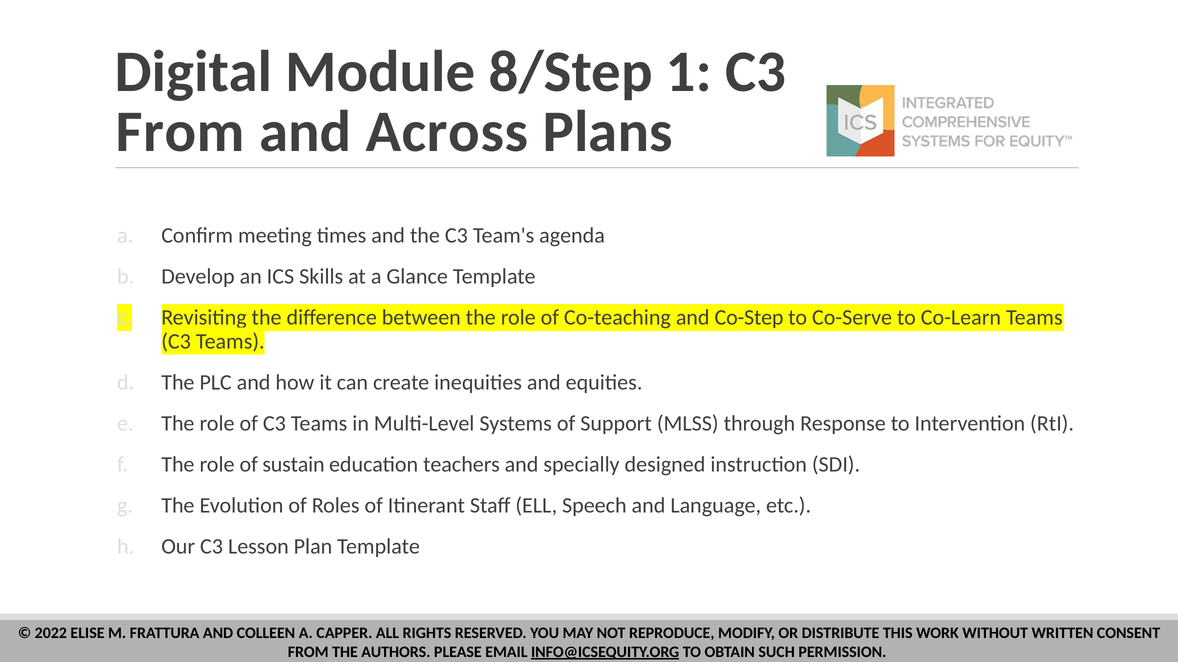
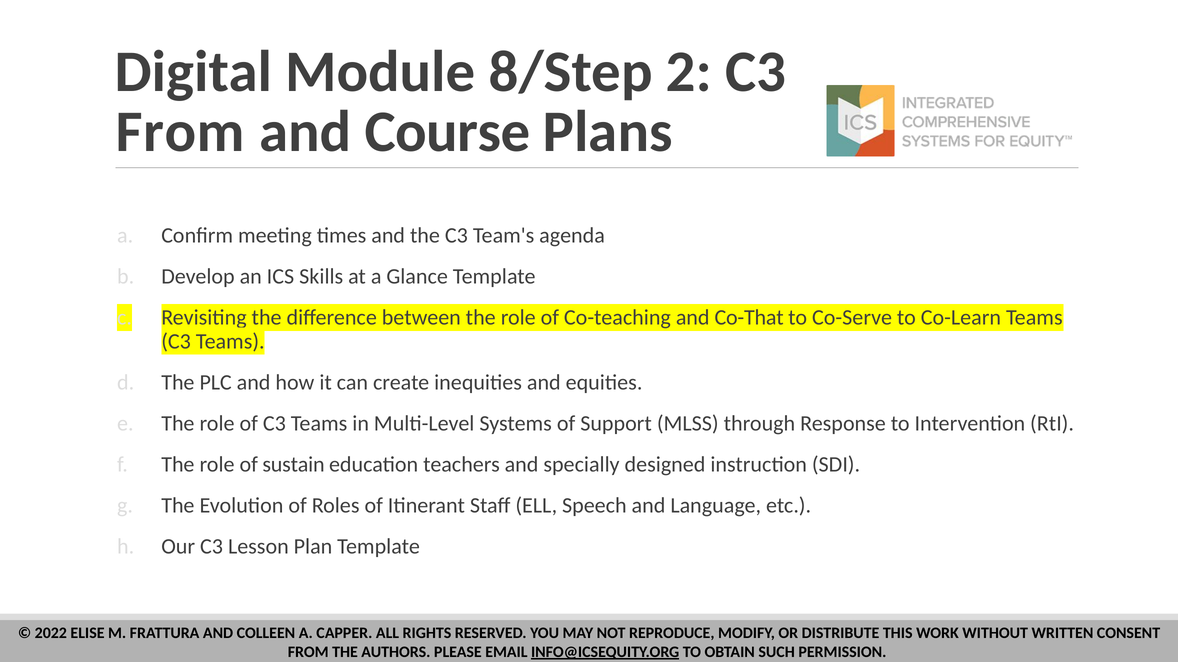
1: 1 -> 2 (689, 72)
Across: Across -> Course (447, 132)
Co-Step: Co-Step -> Co-That (749, 318)
